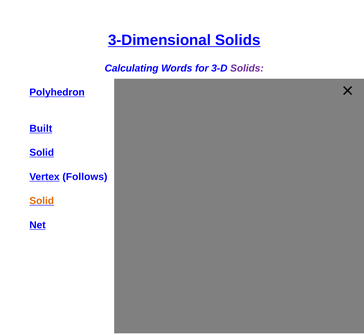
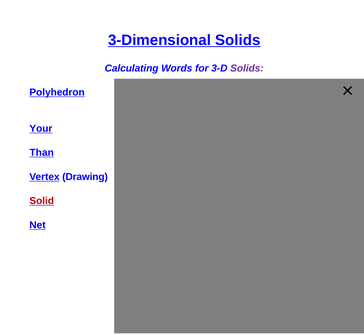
Built: Built -> Your (41, 129)
Solid: Solid -> Than (42, 153)
Vertex Follows: Follows -> Drawing (85, 177)
Solid colour: orange -> red (42, 201)
